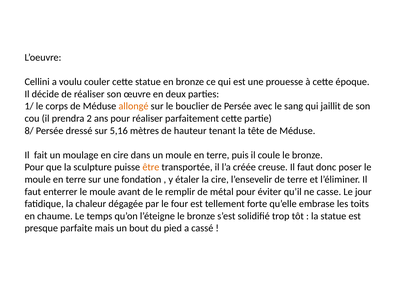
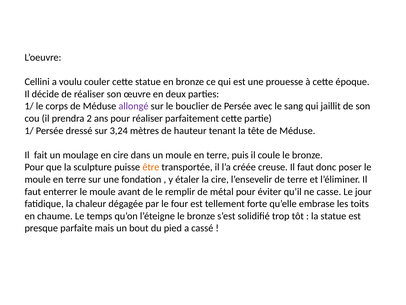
allongé colour: orange -> purple (134, 106)
8/: 8/ -> 1/ (29, 130)
5,16: 5,16 -> 3,24 (119, 130)
